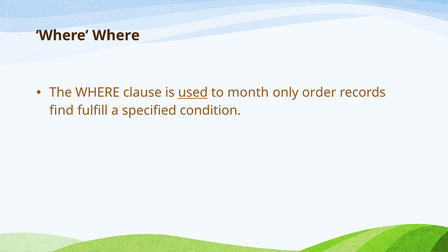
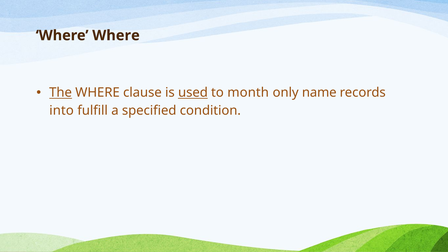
The underline: none -> present (61, 93)
order: order -> name (319, 93)
find: find -> into (62, 110)
